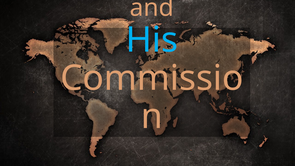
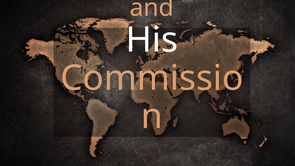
His colour: light blue -> white (152, 40)
